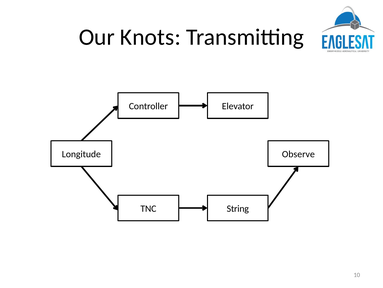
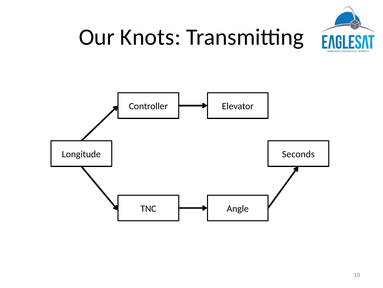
Observe: Observe -> Seconds (298, 154)
String: String -> Angle (238, 208)
